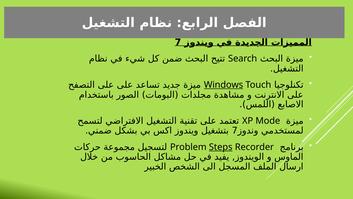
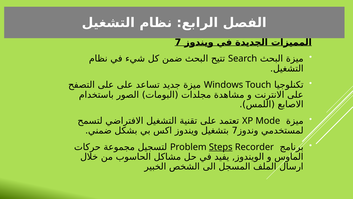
Windows underline: present -> none (224, 85)
